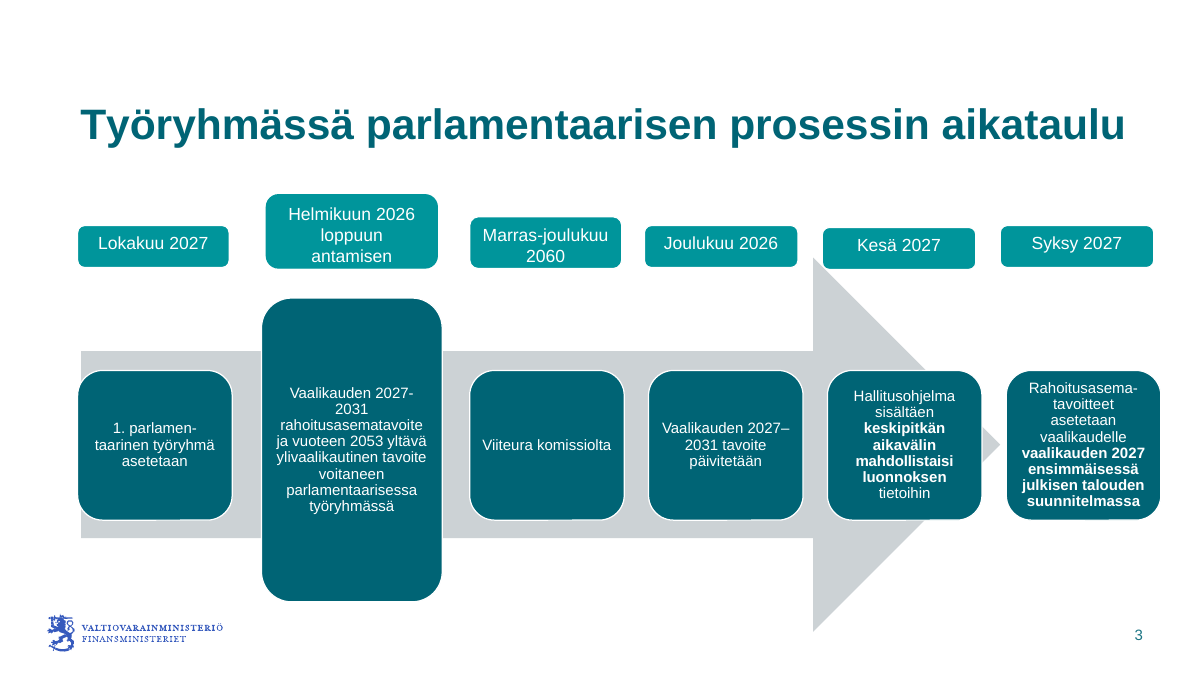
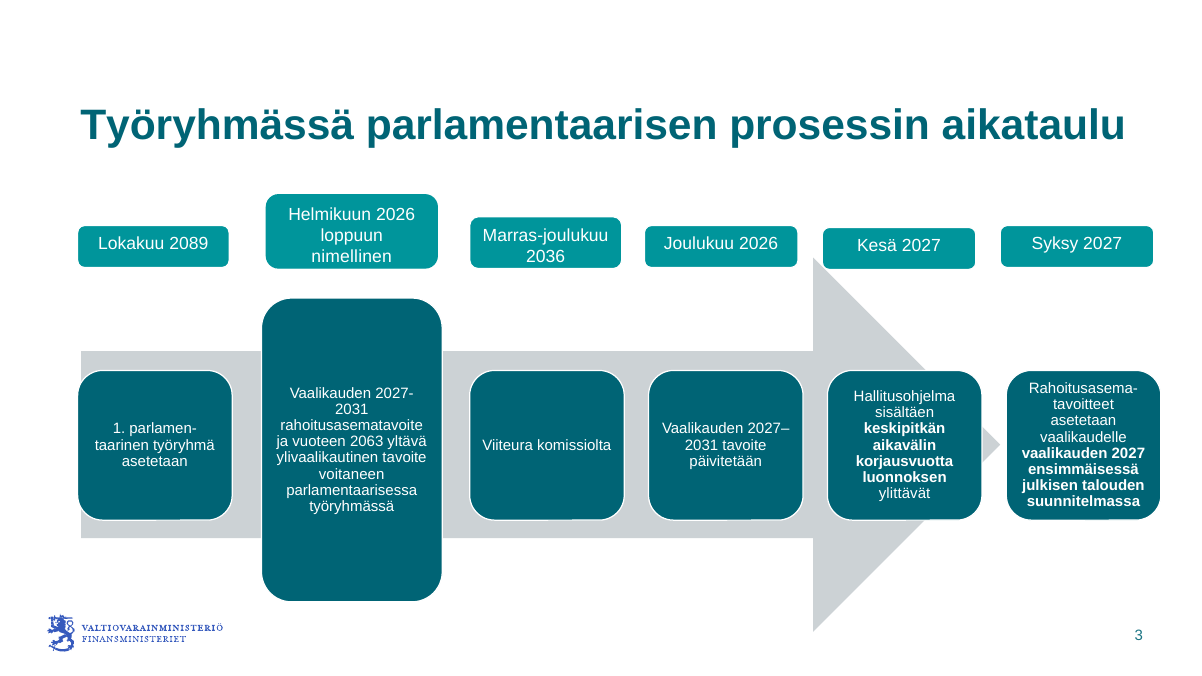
Lokakuu 2027: 2027 -> 2089 (189, 244)
antamisen: antamisen -> nimellinen (352, 257)
2060: 2060 -> 2036 (546, 257)
2053: 2053 -> 2063 (367, 442)
mahdollistaisi: mahdollistaisi -> korjausvuotta (905, 462)
tietoihin: tietoihin -> ylittävät (905, 494)
